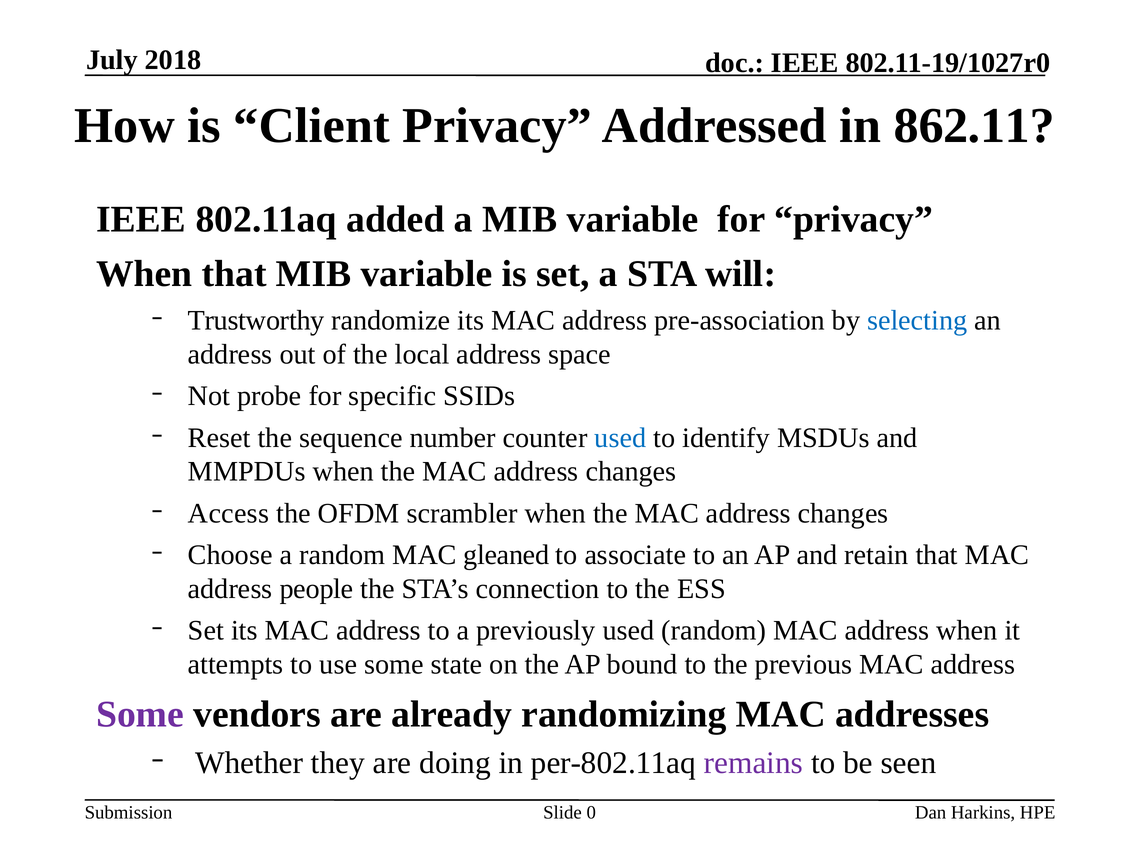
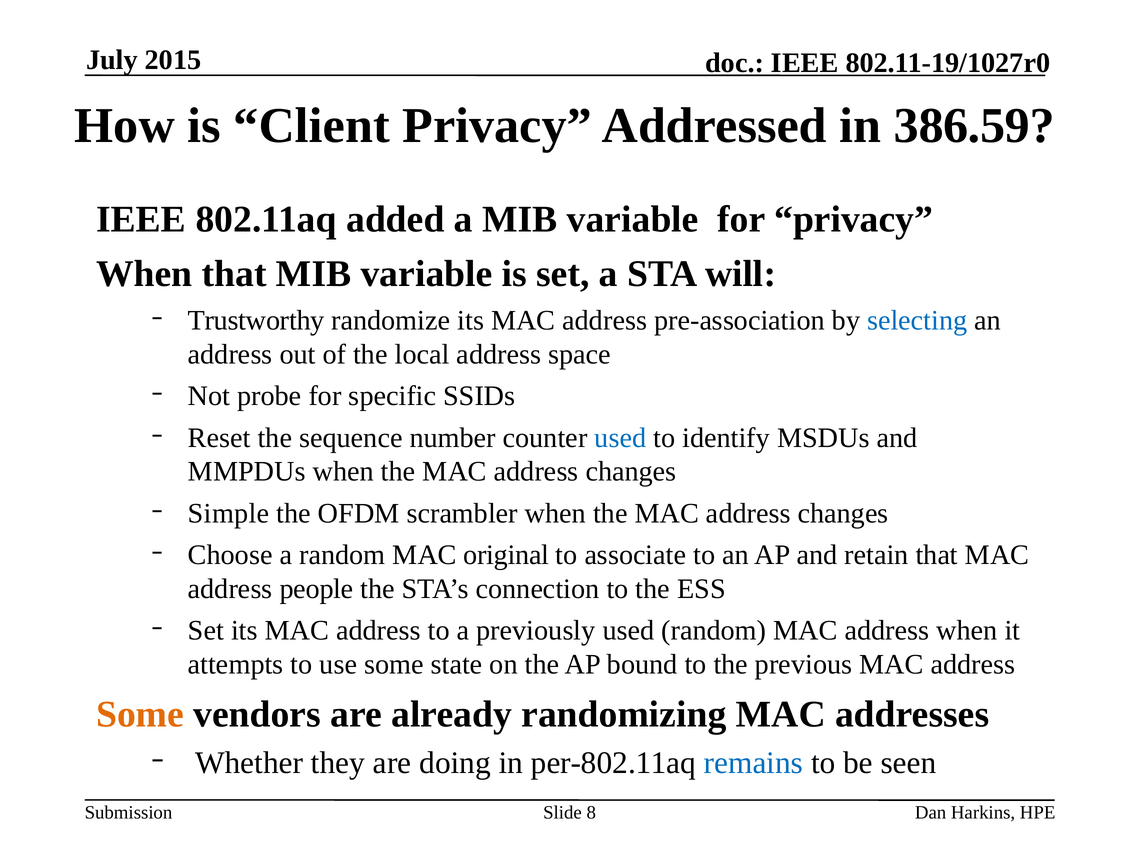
2018: 2018 -> 2015 (173, 60)
862.11: 862.11 -> 386.59 (974, 126)
Access: Access -> Simple (229, 514)
gleaned: gleaned -> original (506, 555)
Some colour: purple -> orange (140, 715)
remains colour: purple -> blue (753, 763)
0: 0 -> 8 (591, 813)
